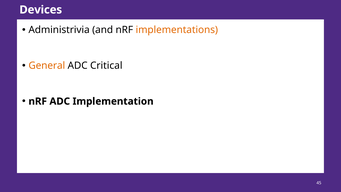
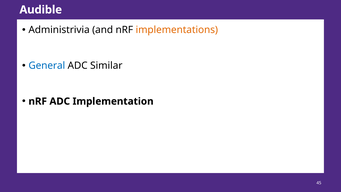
Devices: Devices -> Audible (41, 10)
General colour: orange -> blue (47, 66)
Critical: Critical -> Similar (106, 66)
